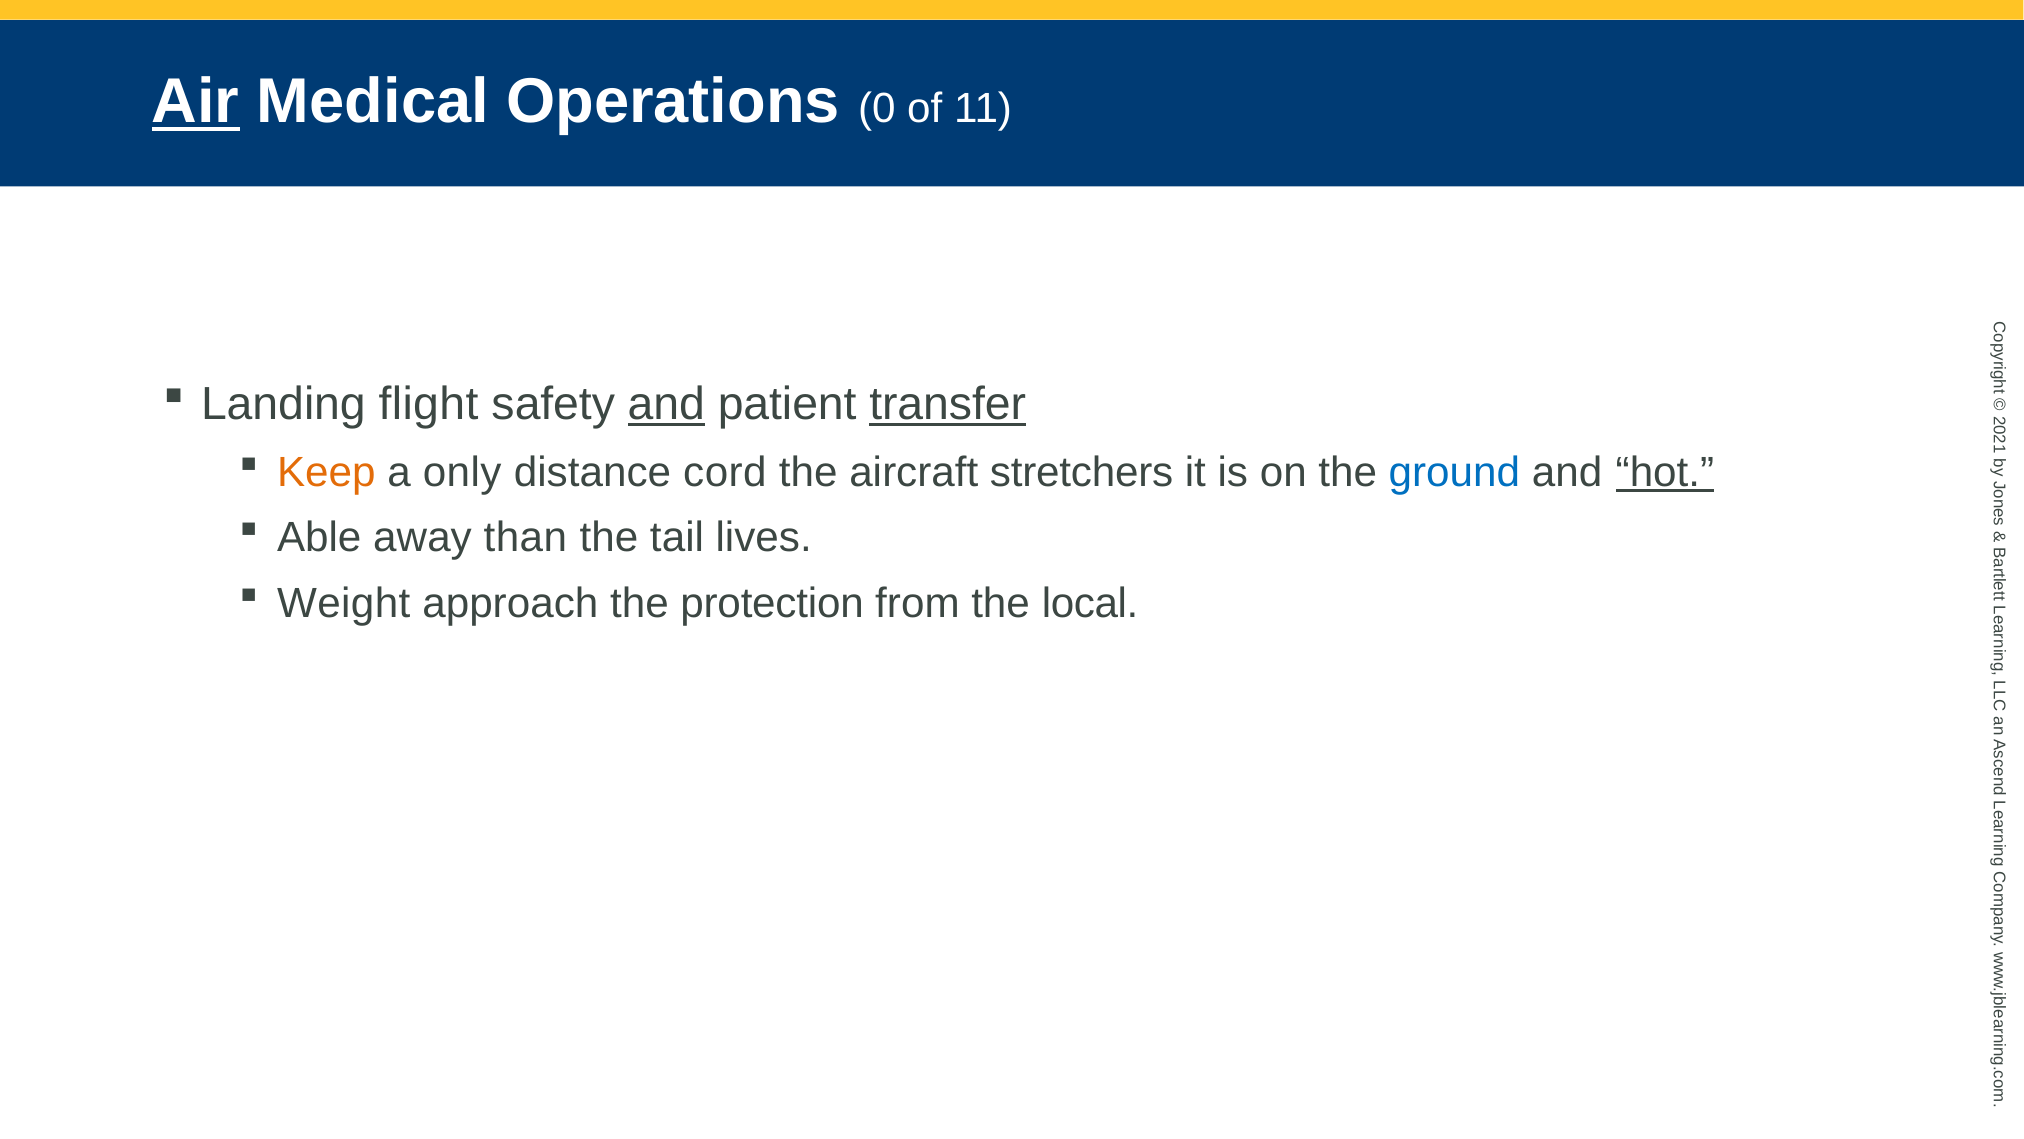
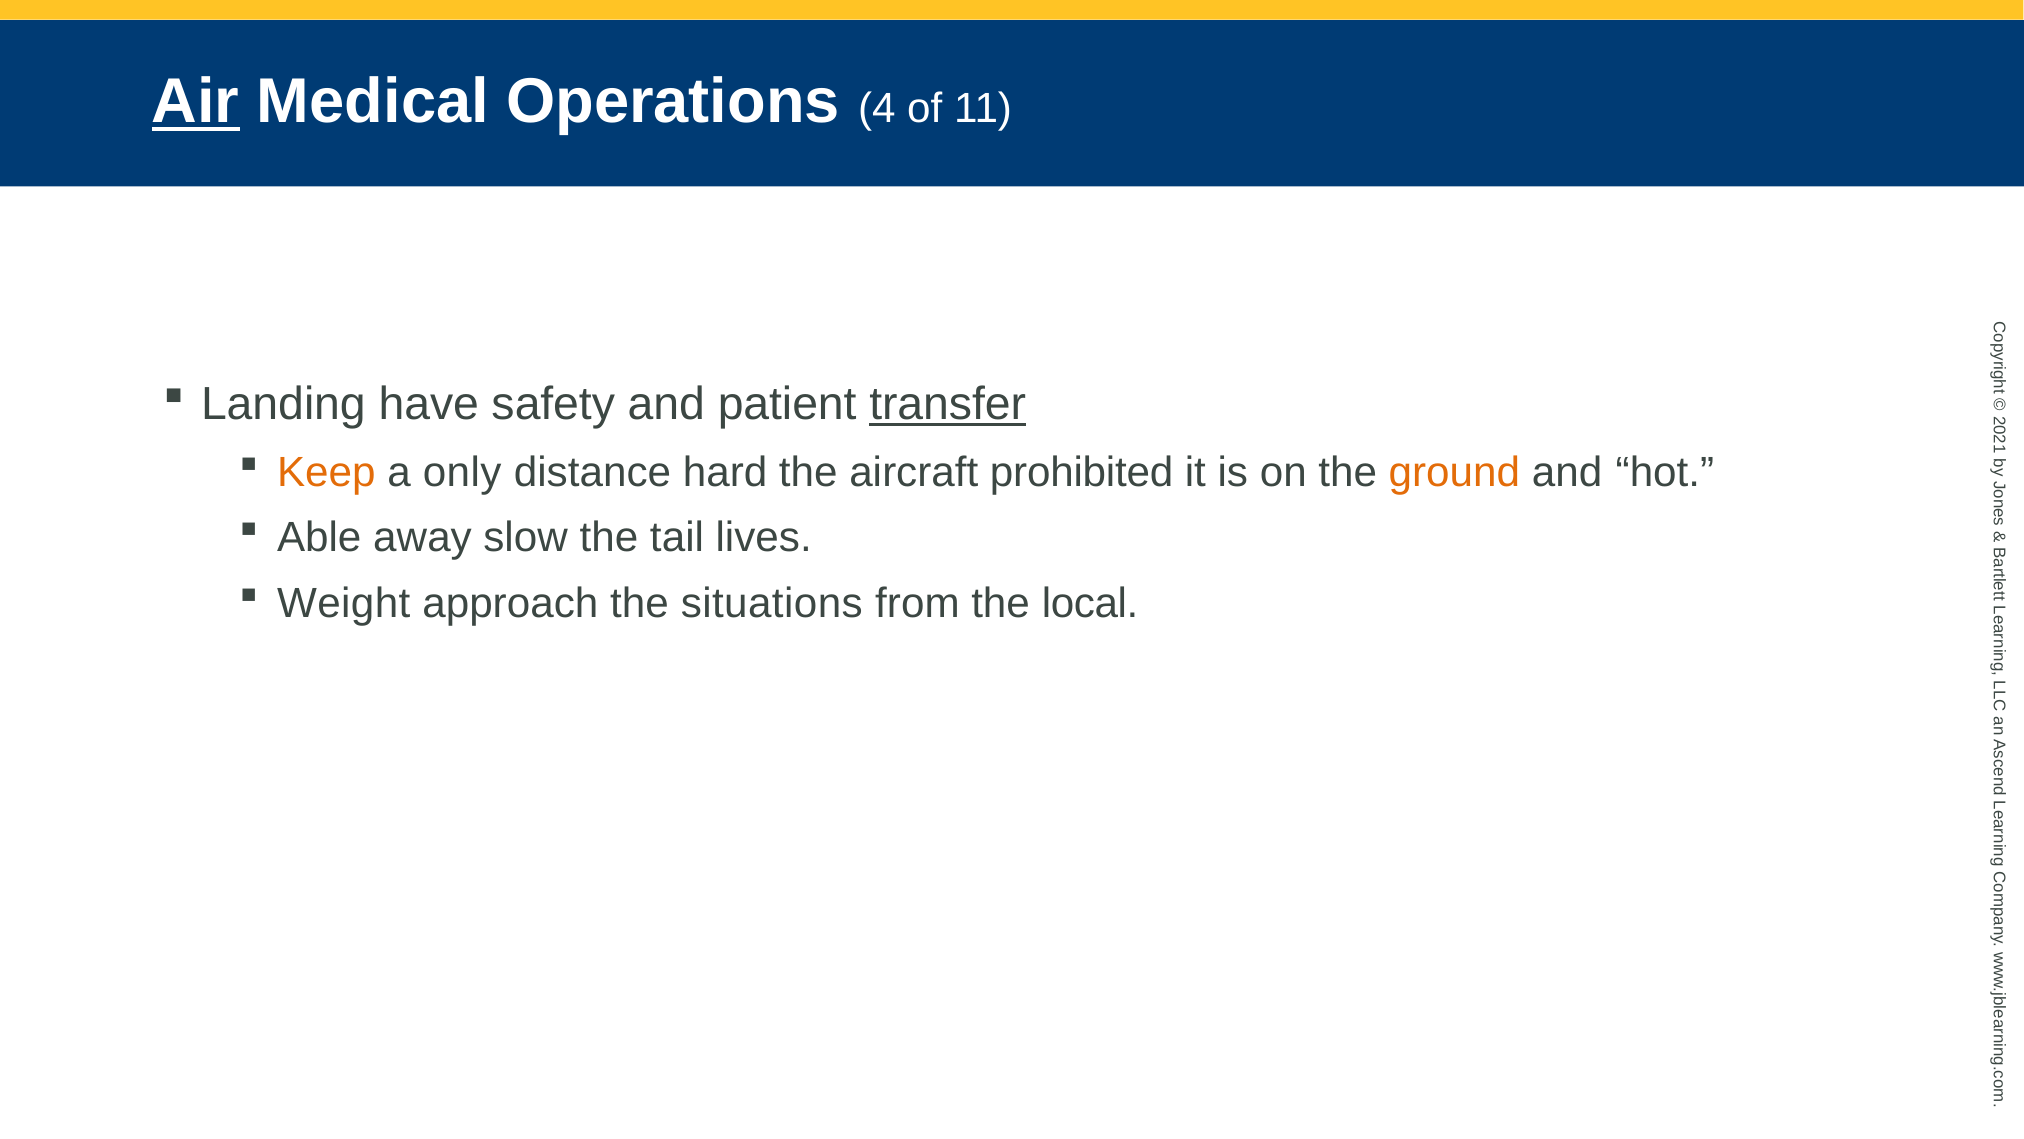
Operations 0: 0 -> 4 (877, 109)
flight: flight -> have (429, 404)
and underline: present -> none (666, 404)
cord: cord -> hard (725, 472)
stretchers: stretchers -> prohibited (1082, 472)
ground colour: blue -> orange (1454, 472)
hot underline: present -> none (1665, 472)
than: than -> slow (526, 537)
protection: protection -> situations (772, 603)
